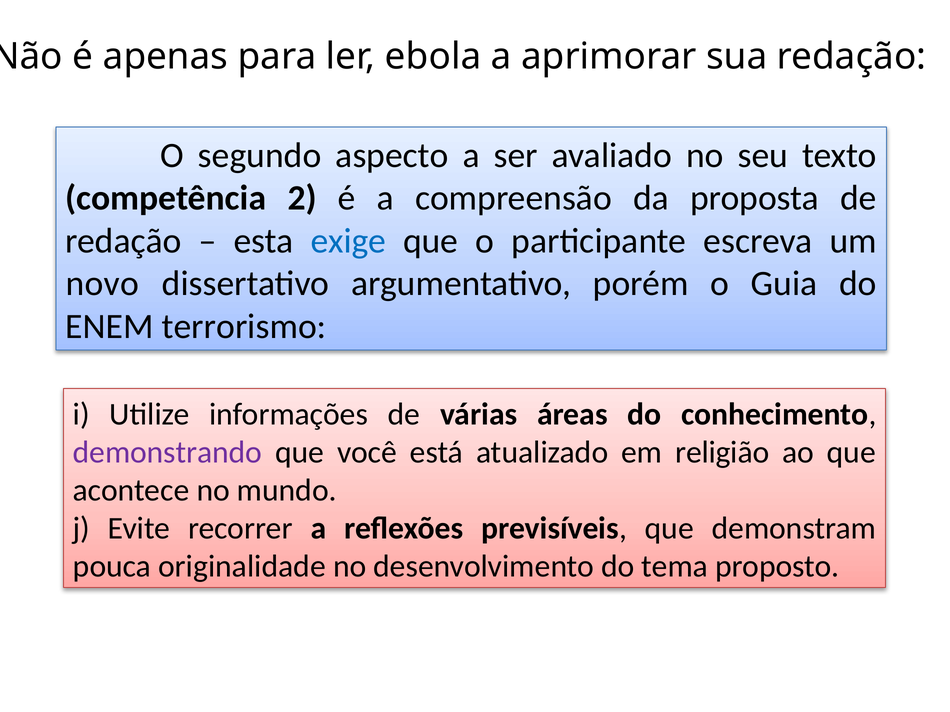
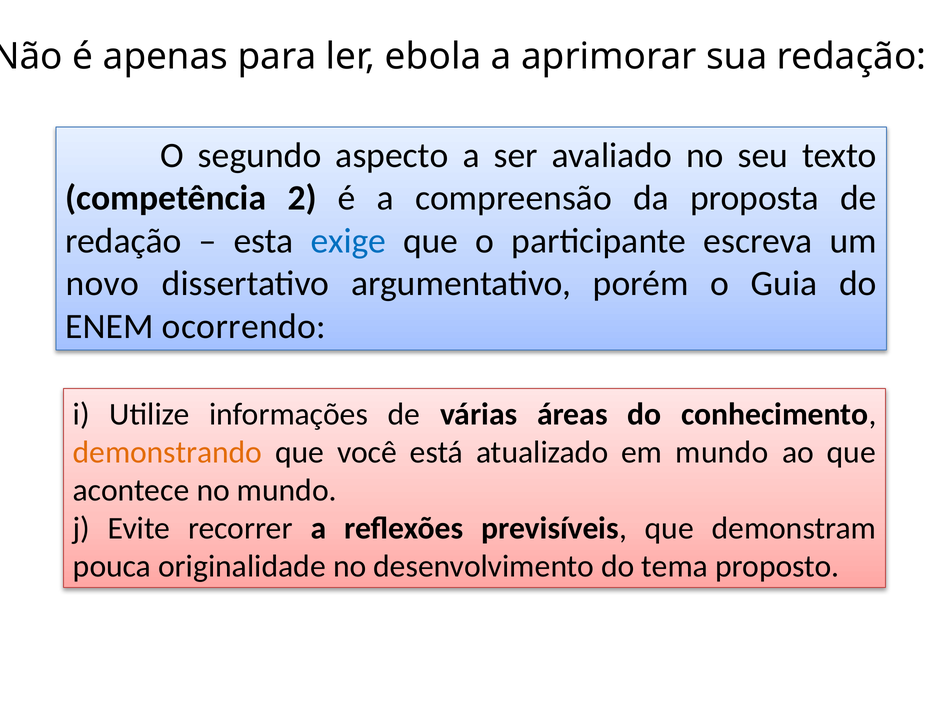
terrorismo: terrorismo -> ocorrendo (244, 327)
demonstrando colour: purple -> orange (167, 453)
em religião: religião -> mundo (722, 453)
